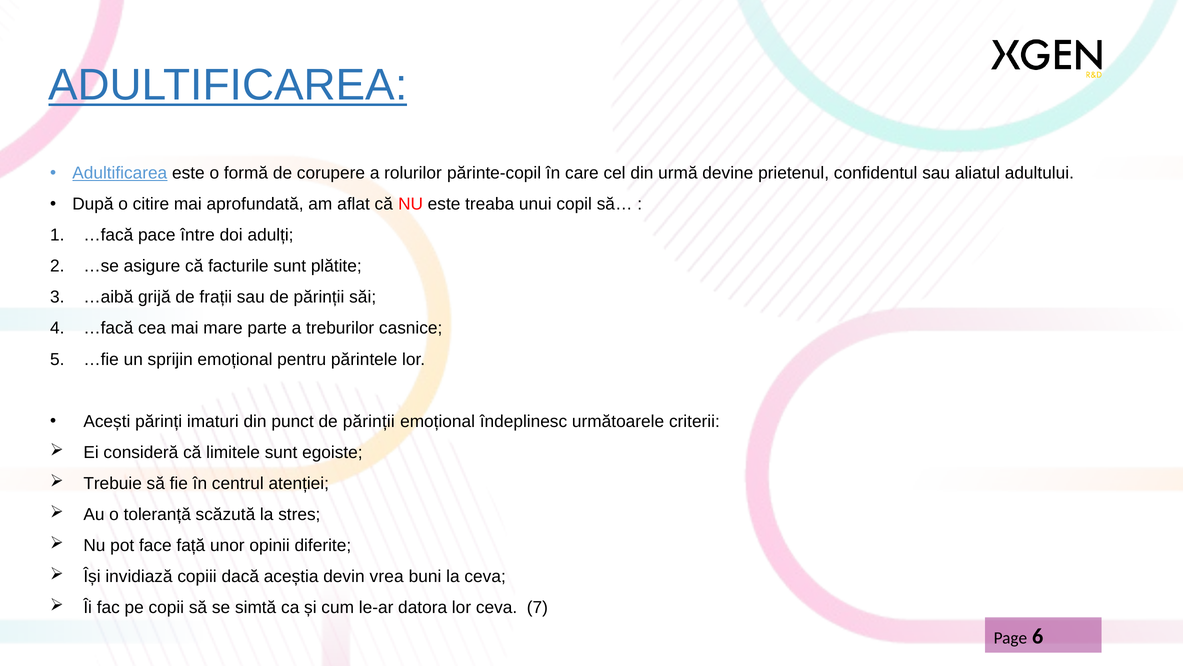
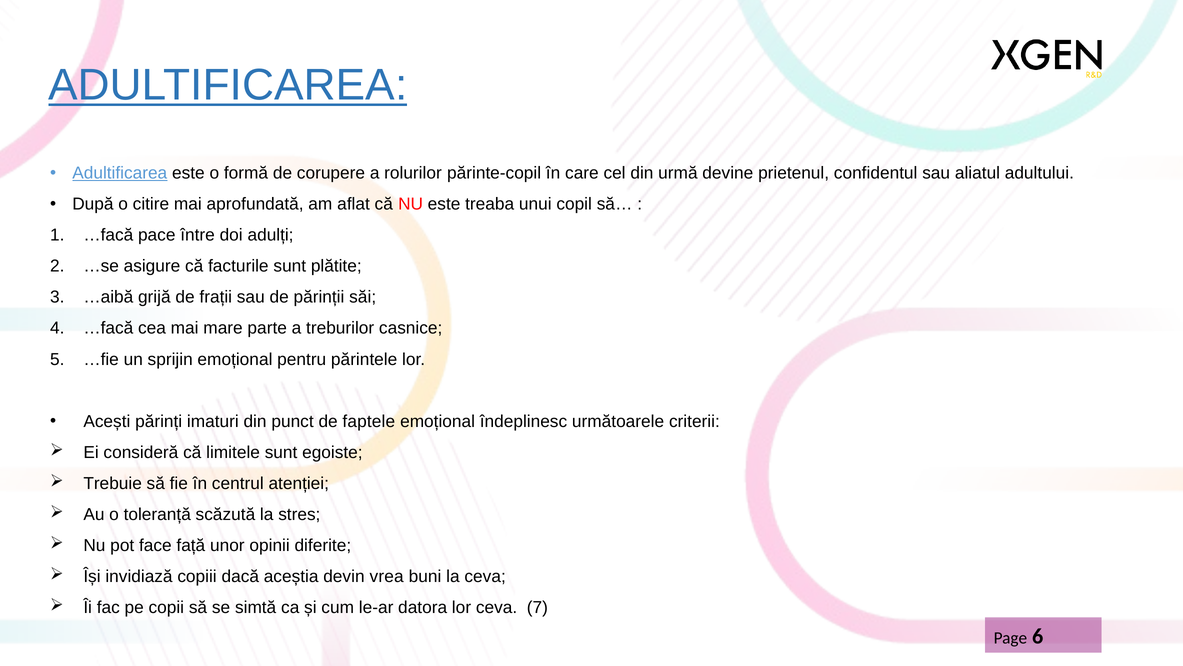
punct de părinții: părinții -> faptele (369, 421)
